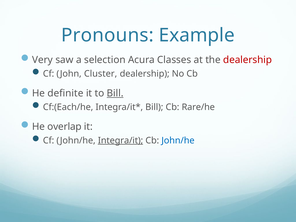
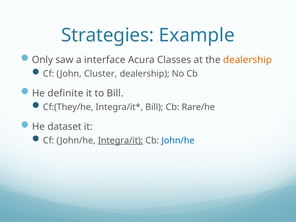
Pronouns: Pronouns -> Strategies (108, 35)
Very: Very -> Only (43, 60)
selection: selection -> interface (105, 60)
dealership colour: red -> orange (248, 60)
Bill underline: present -> none (115, 93)
Cf:(Each/he: Cf:(Each/he -> Cf:(They/he (68, 107)
overlap: overlap -> dataset (64, 127)
